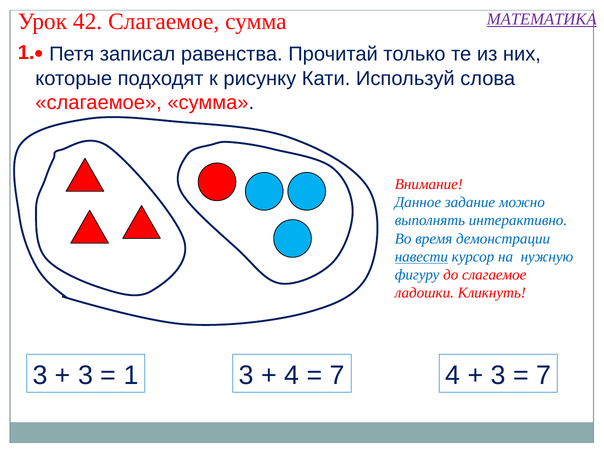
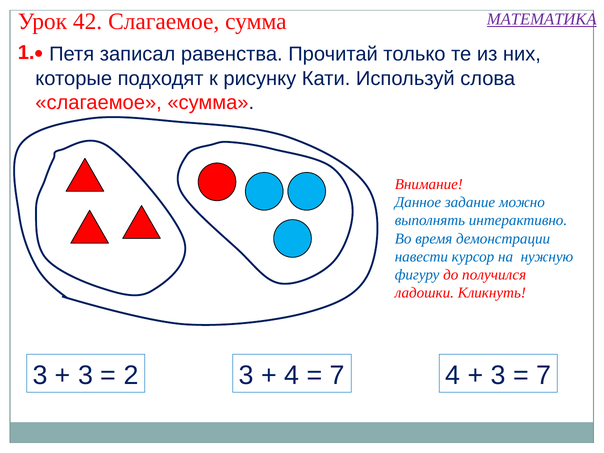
навести underline: present -> none (421, 257)
до слагаемое: слагаемое -> получился (494, 275)
1: 1 -> 2 (131, 375)
